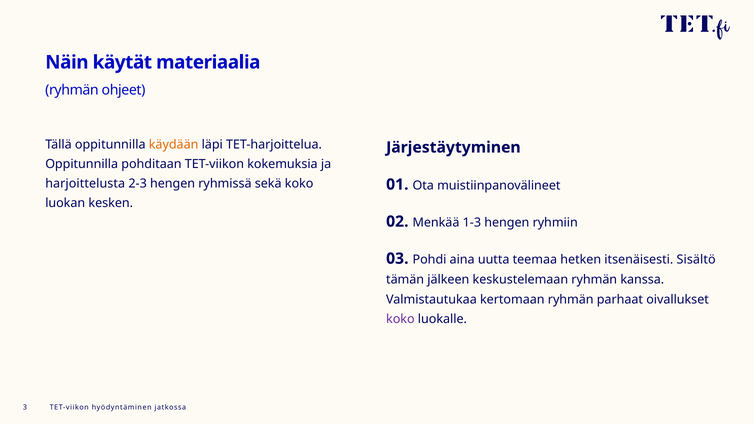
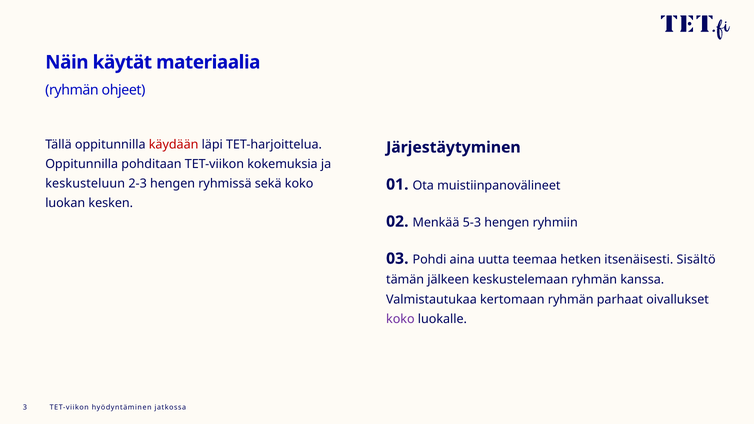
käydään colour: orange -> red (174, 145)
harjoittelusta: harjoittelusta -> keskusteluun (85, 184)
1-3: 1-3 -> 5-3 (472, 223)
